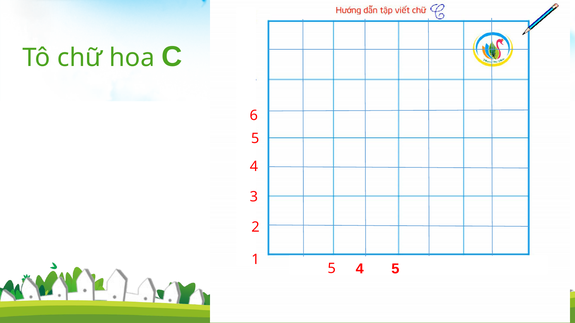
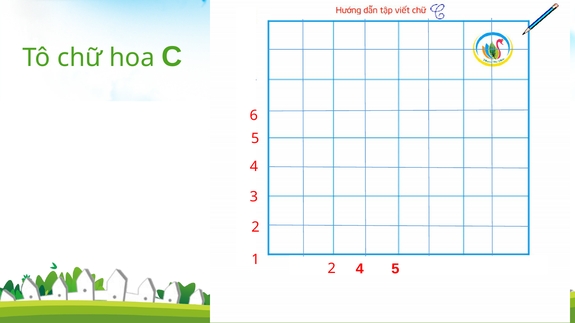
5: 5 -> 2 (332, 269)
